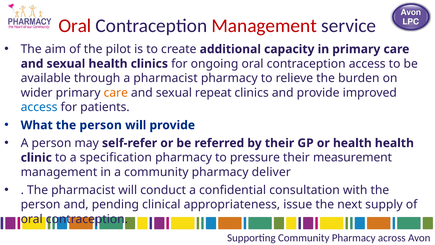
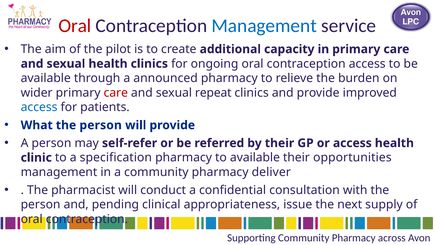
Management colour: red -> blue (264, 26)
a pharmacist: pharmacist -> announced (166, 78)
care colour: orange -> red (116, 93)
or health: health -> access (352, 143)
to pressure: pressure -> available (255, 157)
measurement: measurement -> opportunities (352, 157)
